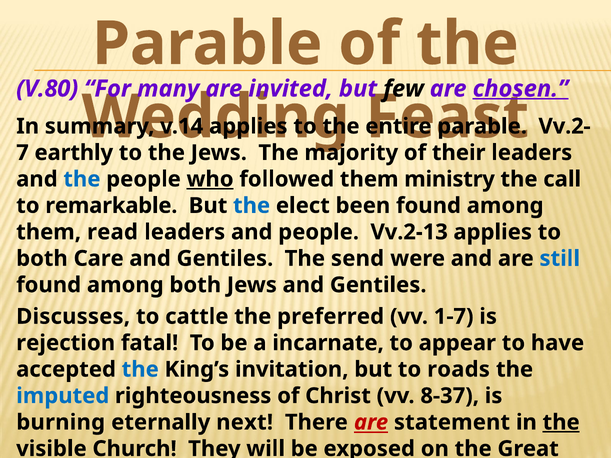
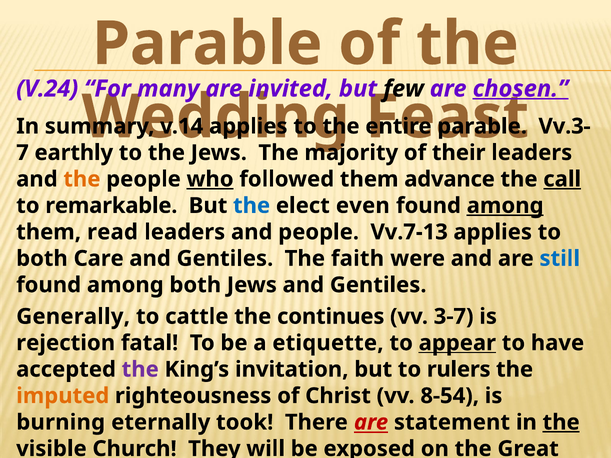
V.80: V.80 -> V.24 (47, 89)
Vv.2-: Vv.2- -> Vv.3- (565, 126)
the colour: blue -> orange (82, 179)
ministry: ministry -> advance (450, 179)
call underline: none -> present (562, 179)
been: been -> even (363, 206)
among underline: none -> present (505, 206)
Vv.2-13: Vv.2-13 -> Vv.7-13 (409, 232)
send: send -> faith (358, 259)
Discusses: Discusses -> Generally (73, 317)
preferred: preferred -> continues (331, 317)
1-7: 1-7 -> 3-7 (454, 317)
incarnate: incarnate -> etiquette (328, 343)
appear underline: none -> present (457, 343)
the colour: blue -> purple (140, 370)
roads: roads -> rulers (459, 370)
imputed colour: blue -> orange (63, 396)
8-37: 8-37 -> 8-54 (450, 396)
next: next -> took (245, 423)
